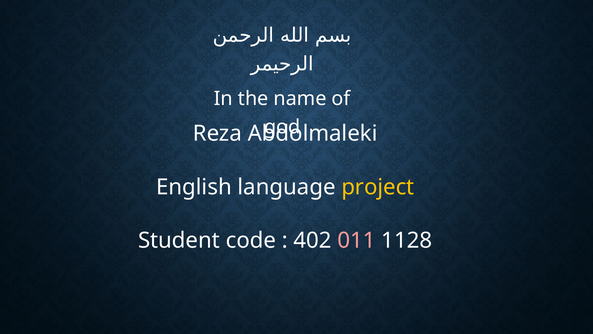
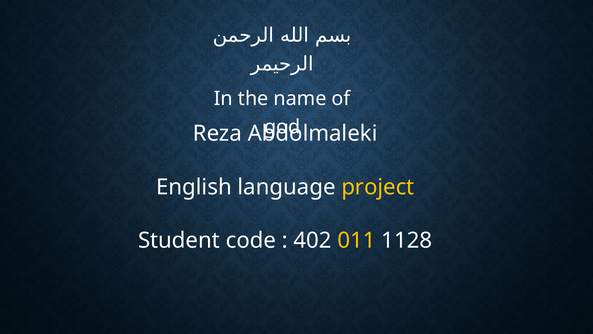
011 colour: pink -> yellow (357, 240)
